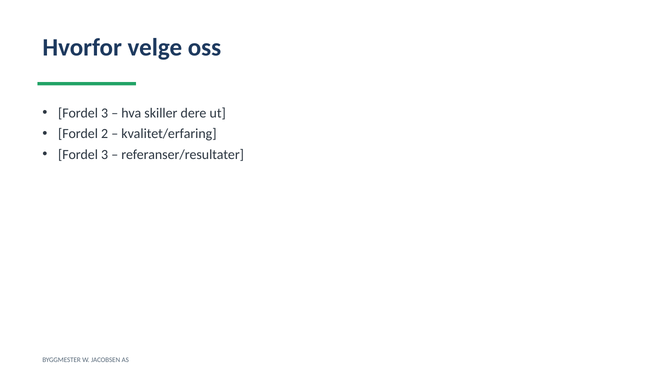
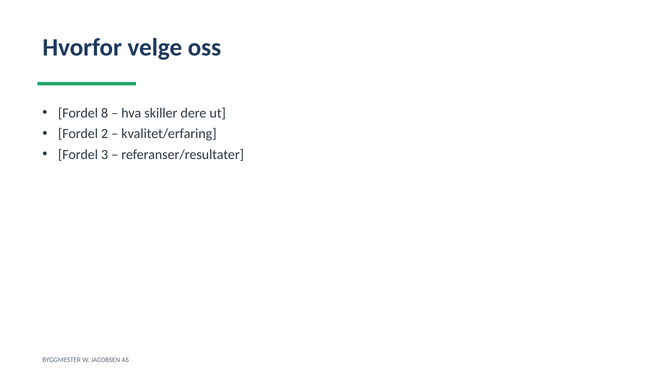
3: 3 -> 8 (105, 113)
